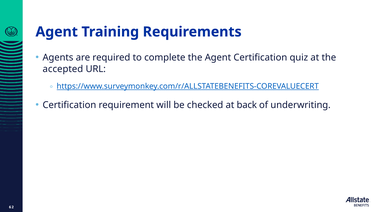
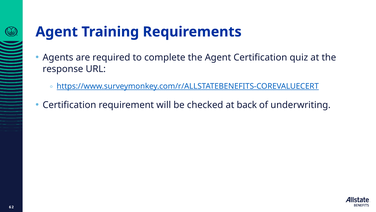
accepted: accepted -> response (63, 69)
